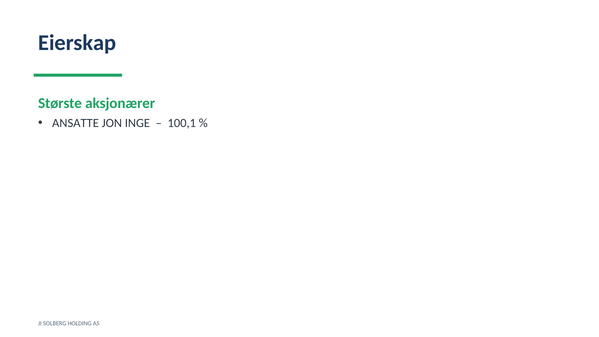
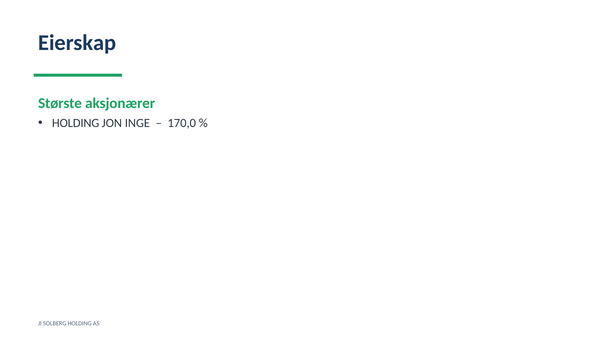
ANSATTE: ANSATTE -> HOLDING (76, 123)
100,1: 100,1 -> 170,0 (182, 123)
